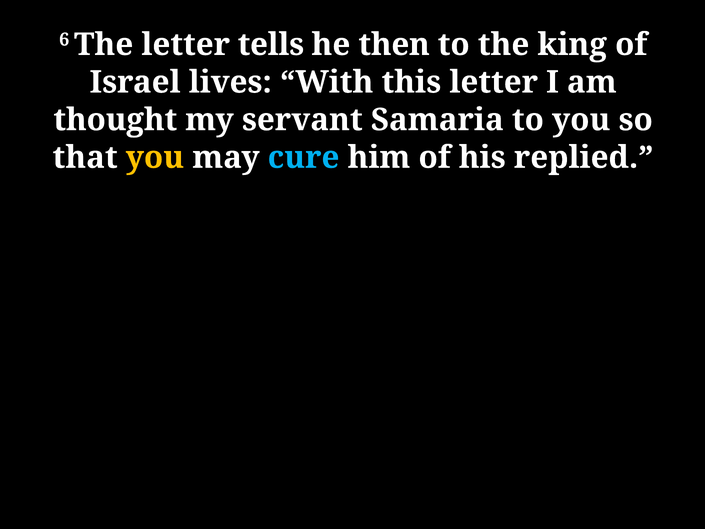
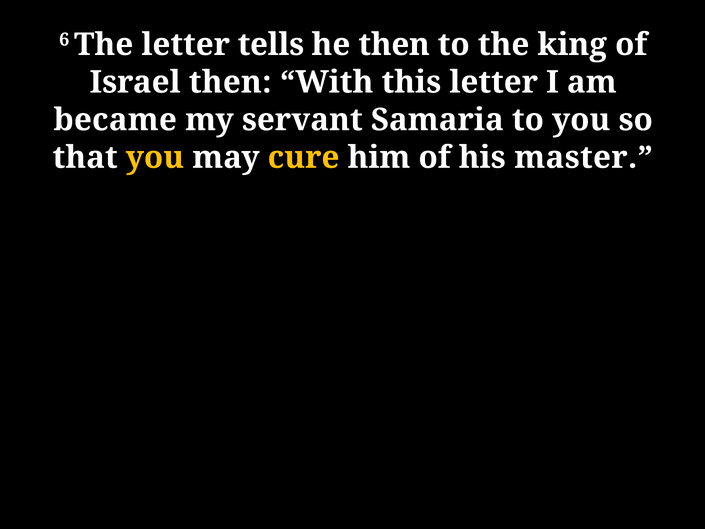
Israel lives: lives -> then (230, 82)
thought: thought -> became (115, 120)
cure colour: light blue -> yellow (304, 157)
replied: replied -> master (584, 157)
